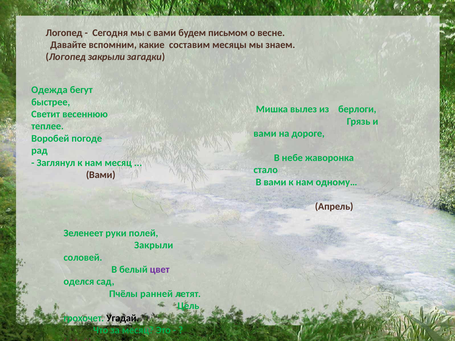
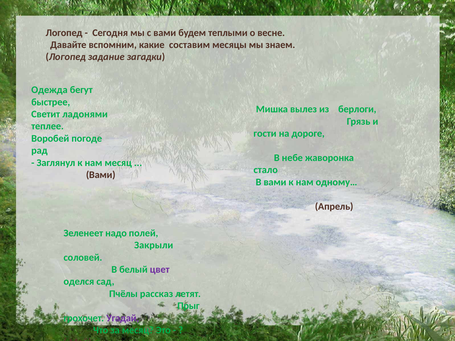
письмом: письмом -> теплыми (228, 33)
Логопед закрыли: закрыли -> задание (106, 57)
весеннюю: весеннюю -> ладонями (85, 114)
вами: вами -> гости (265, 134)
руки: руки -> надо (116, 233)
ранней: ранней -> рассказ (157, 294)
Цель: Цель -> Прыг (188, 306)
Угадай colour: black -> purple (123, 318)
